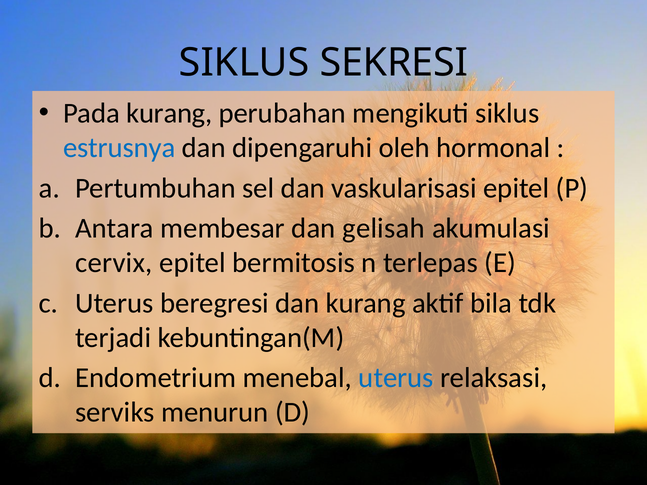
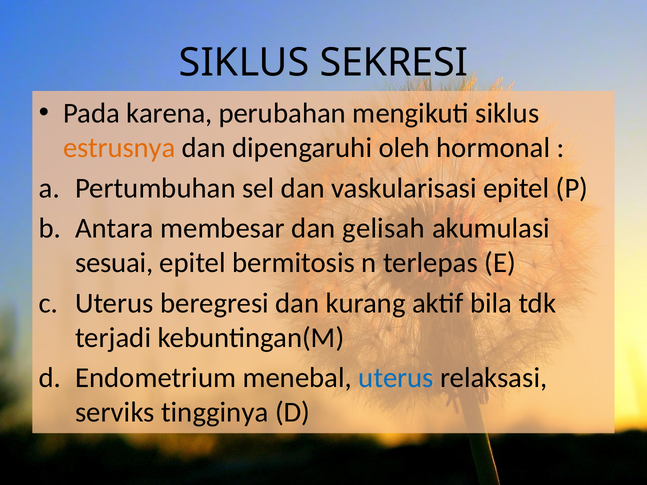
Pada kurang: kurang -> karena (169, 113)
estrusnya colour: blue -> orange (119, 148)
cervix: cervix -> sesuai (114, 263)
menurun: menurun -> tingginya (215, 413)
